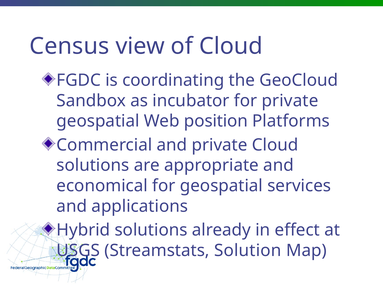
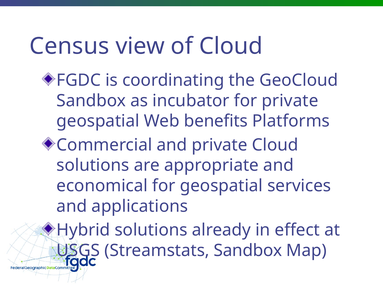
position: position -> benefits (216, 121)
Streamstats Solution: Solution -> Sandbox (248, 251)
